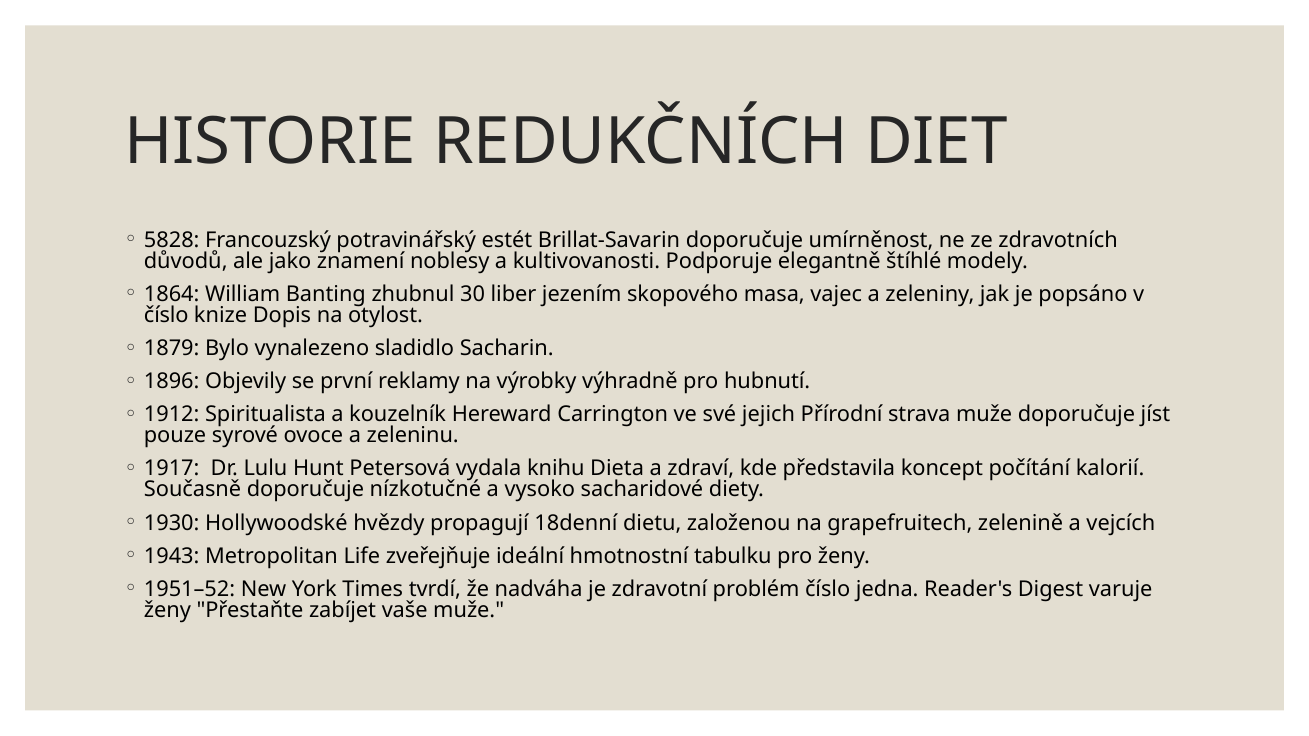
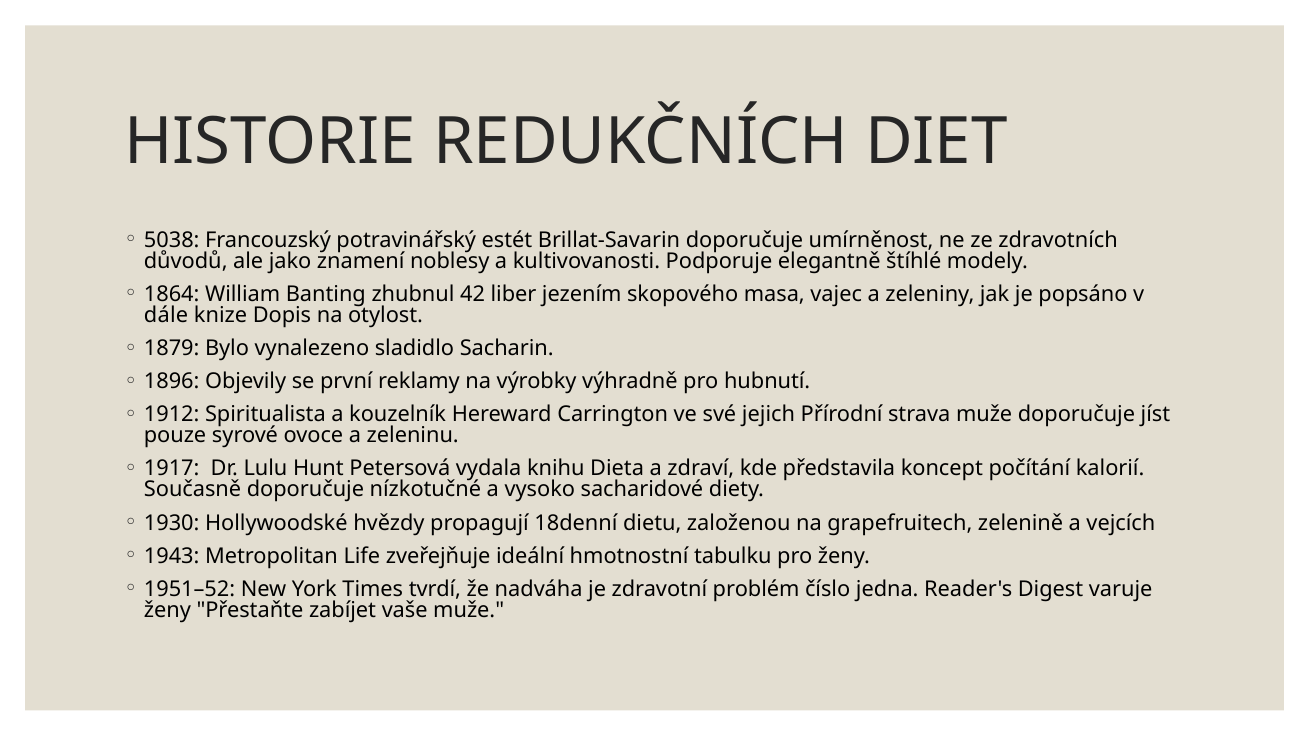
5828: 5828 -> 5038 (172, 240)
30: 30 -> 42 (473, 294)
číslo: číslo -> dále (166, 315)
